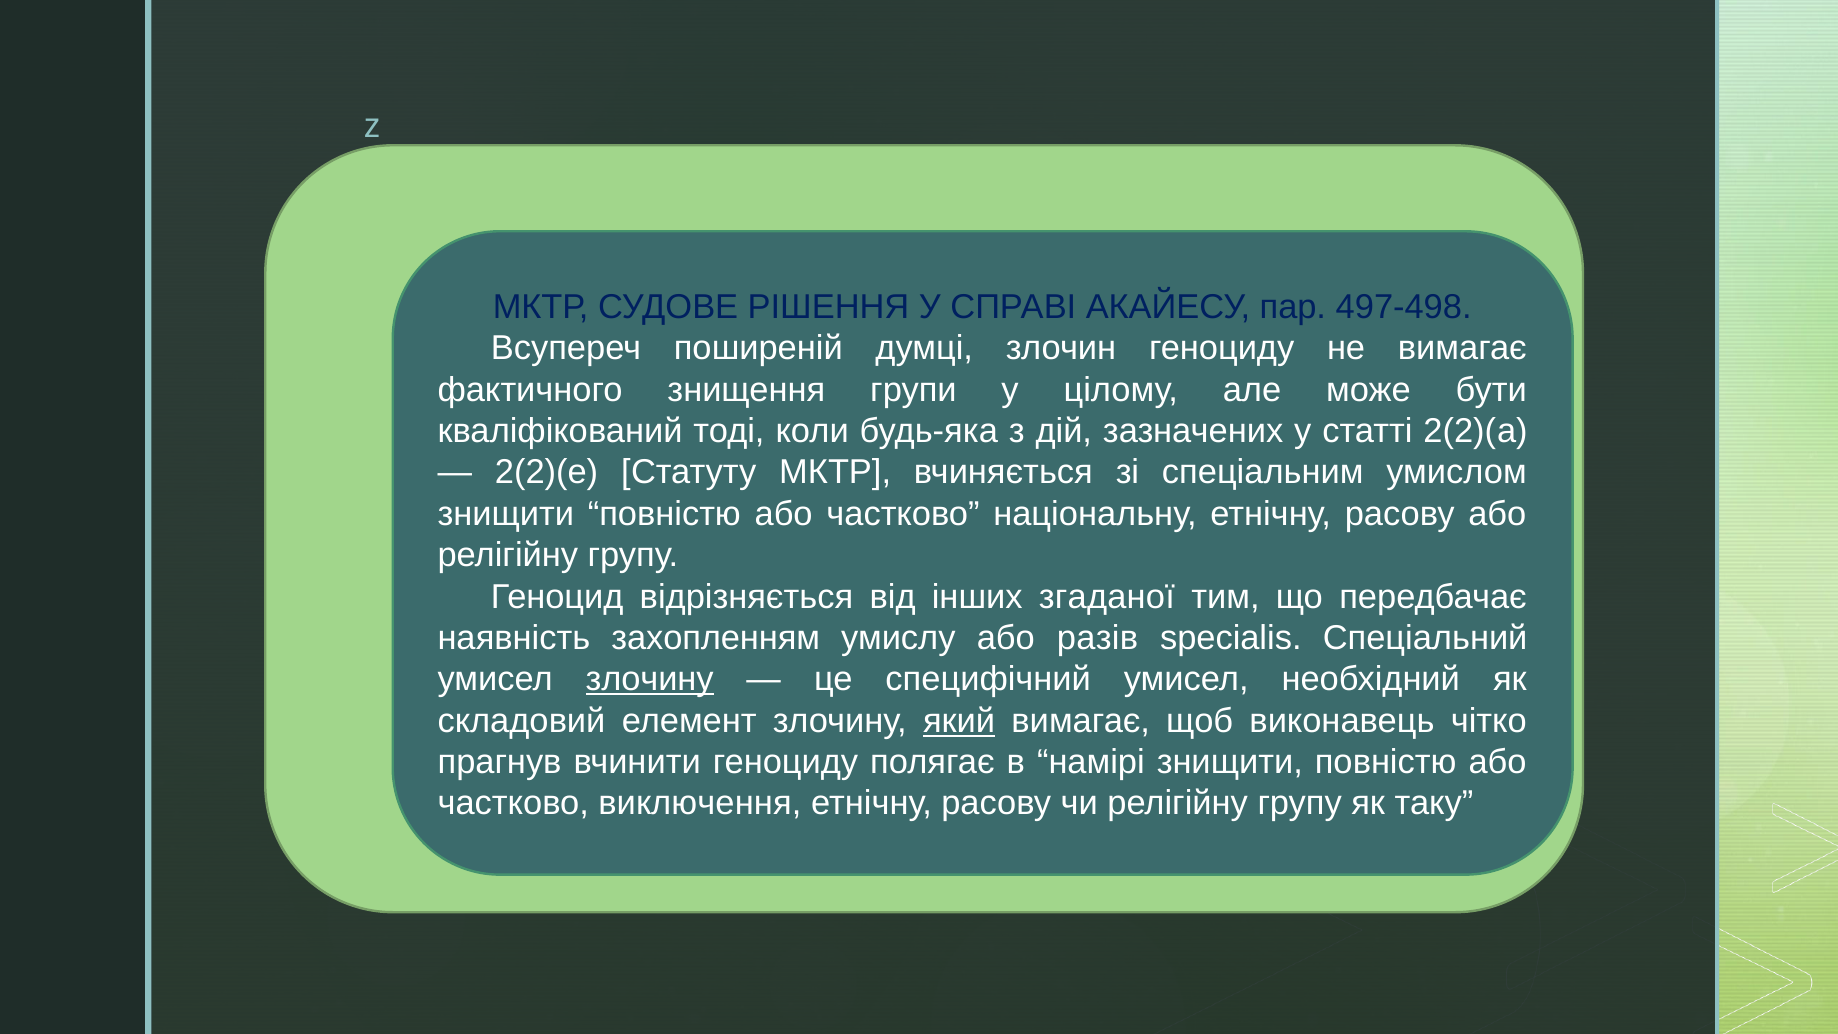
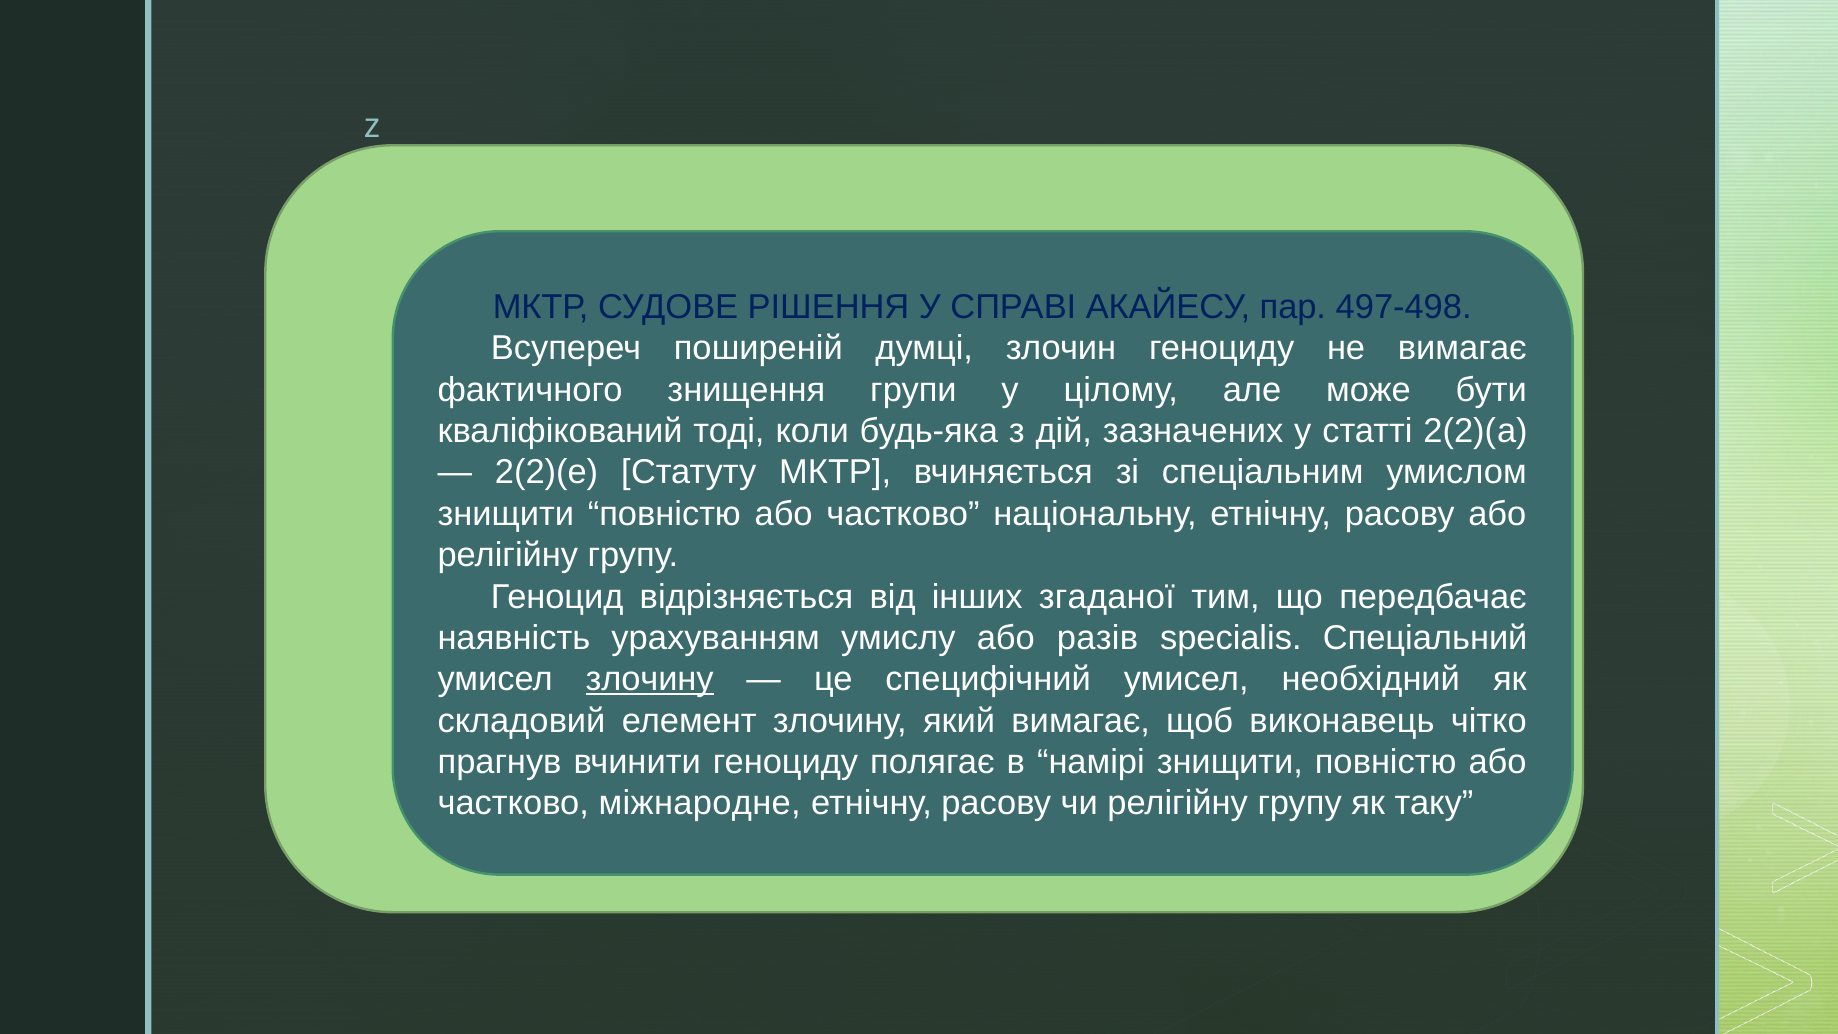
захопленням: захопленням -> урахуванням (716, 638)
який underline: present -> none (959, 721)
виключення: виключення -> міжнародне (700, 803)
